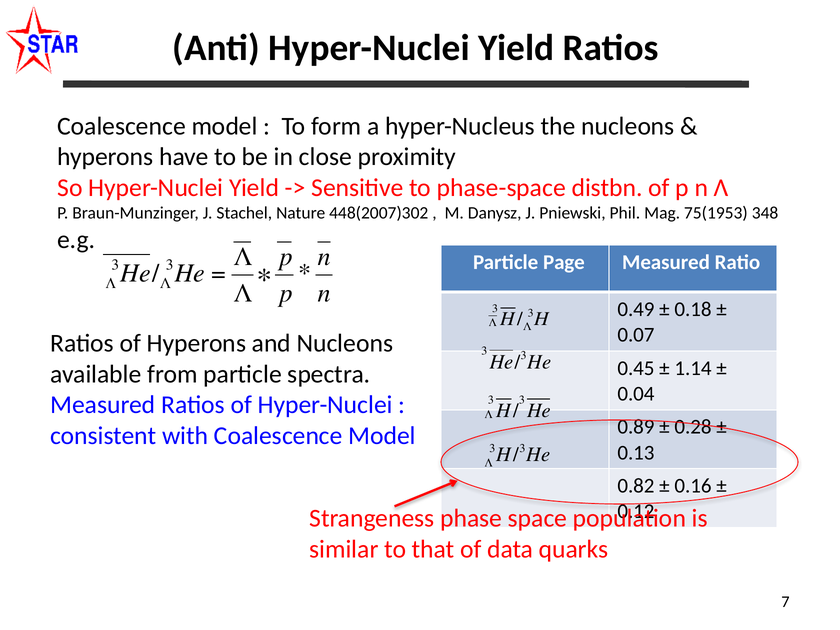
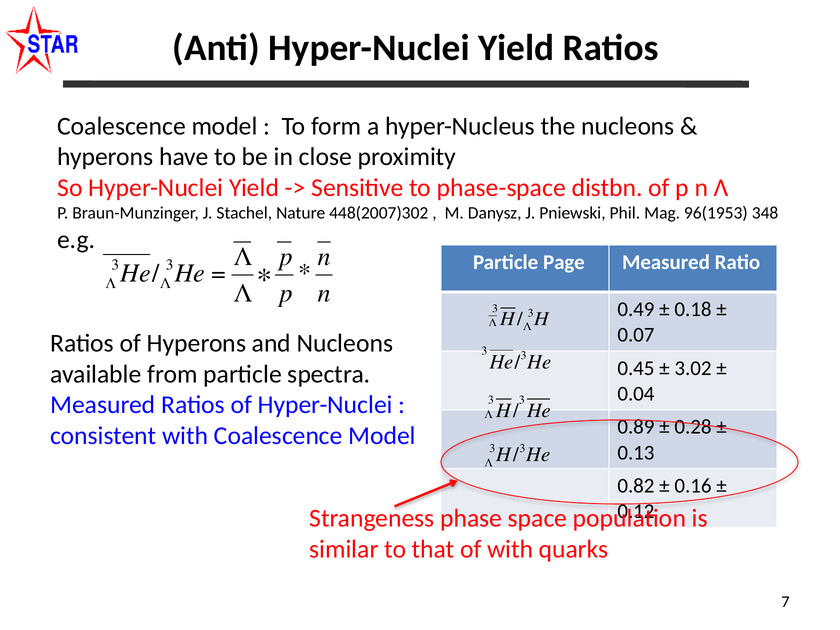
75(1953: 75(1953 -> 96(1953 (716, 213)
1.14: 1.14 -> 3.02 (693, 368)
of data: data -> with (510, 549)
